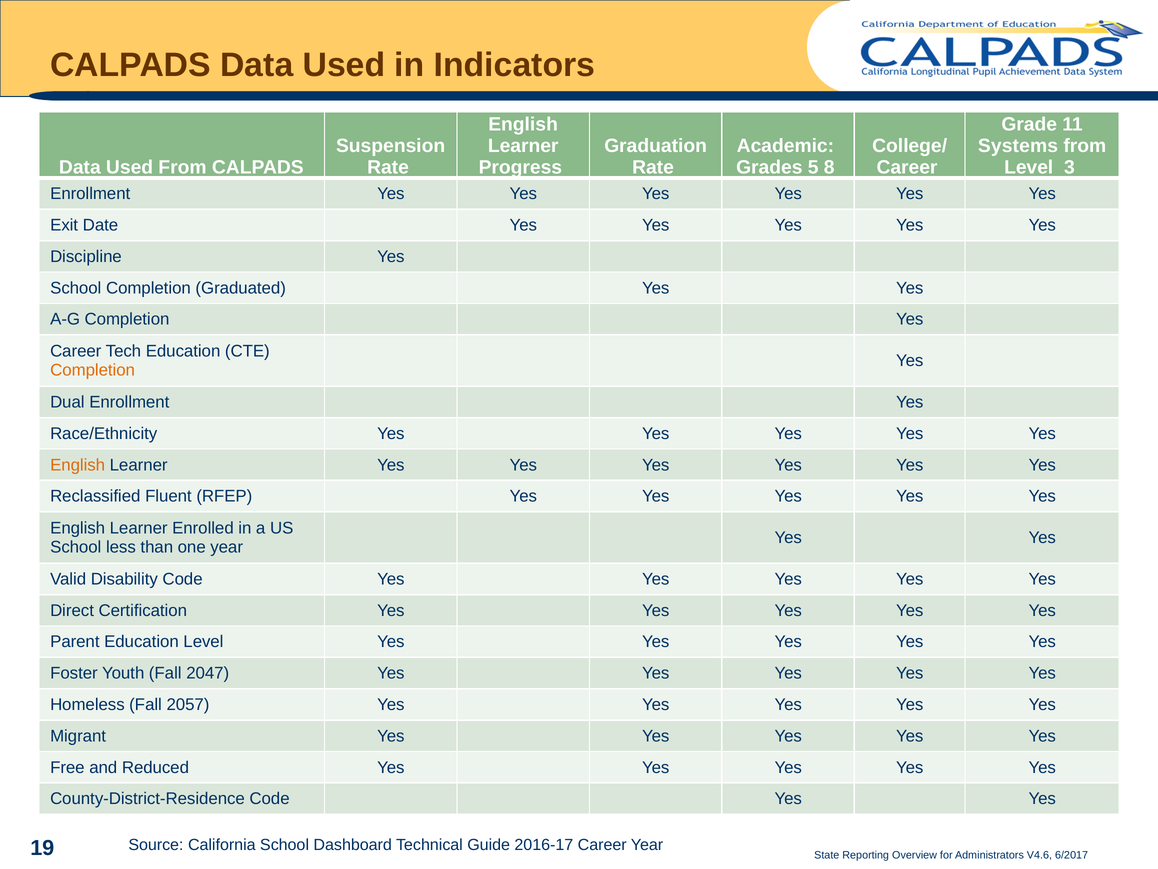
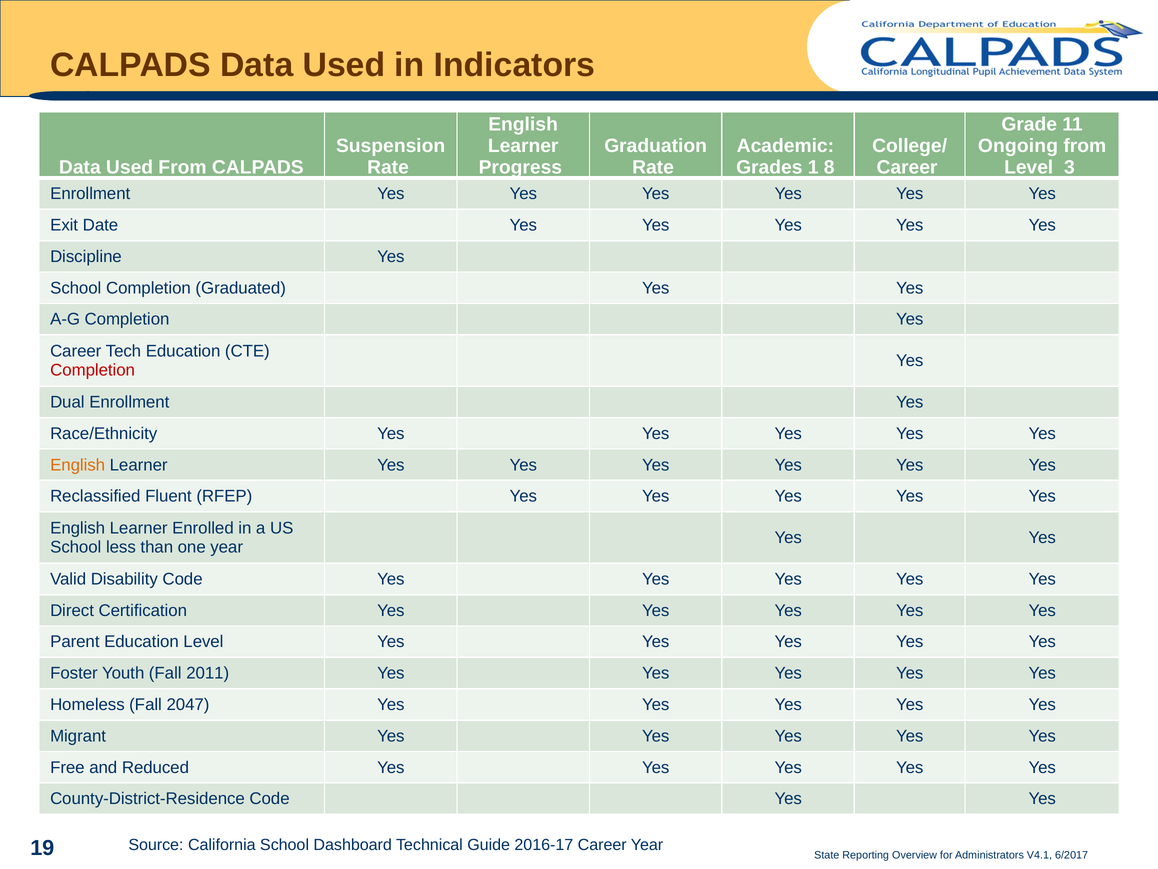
Systems: Systems -> Ongoing (1018, 146)
5: 5 -> 1 (813, 167)
Completion colour: orange -> red (93, 370)
2047: 2047 -> 2011 (208, 673)
2057: 2057 -> 2047 (188, 704)
V4.6: V4.6 -> V4.1 (1039, 855)
